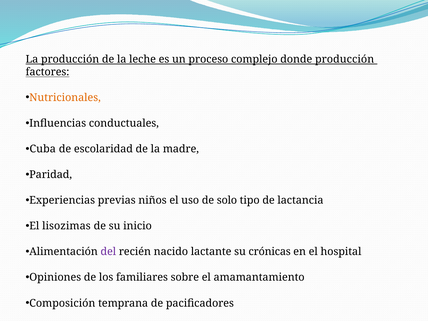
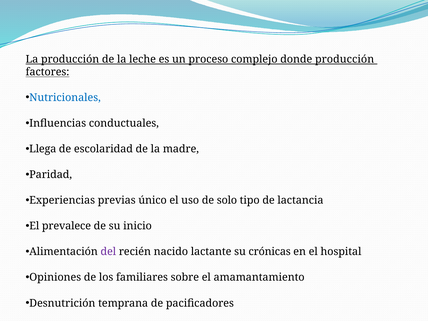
Nutricionales colour: orange -> blue (65, 98)
Cuba: Cuba -> Llega (43, 149)
niños: niños -> único (153, 200)
lisozimas: lisozimas -> prevalece (66, 226)
Composición: Composición -> Desnutrición (62, 303)
